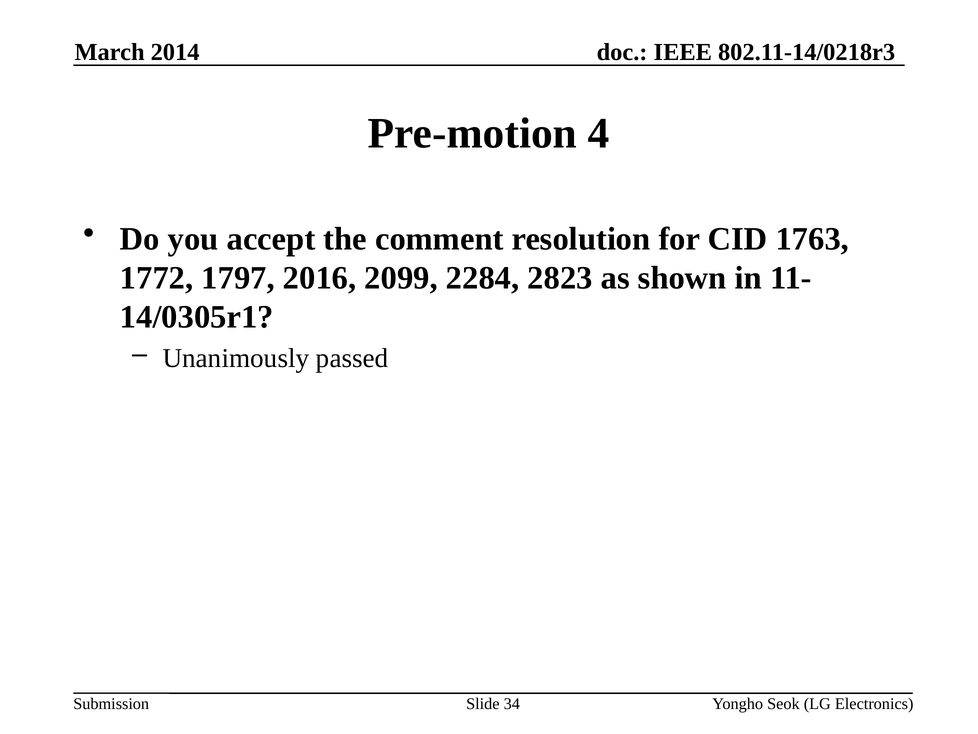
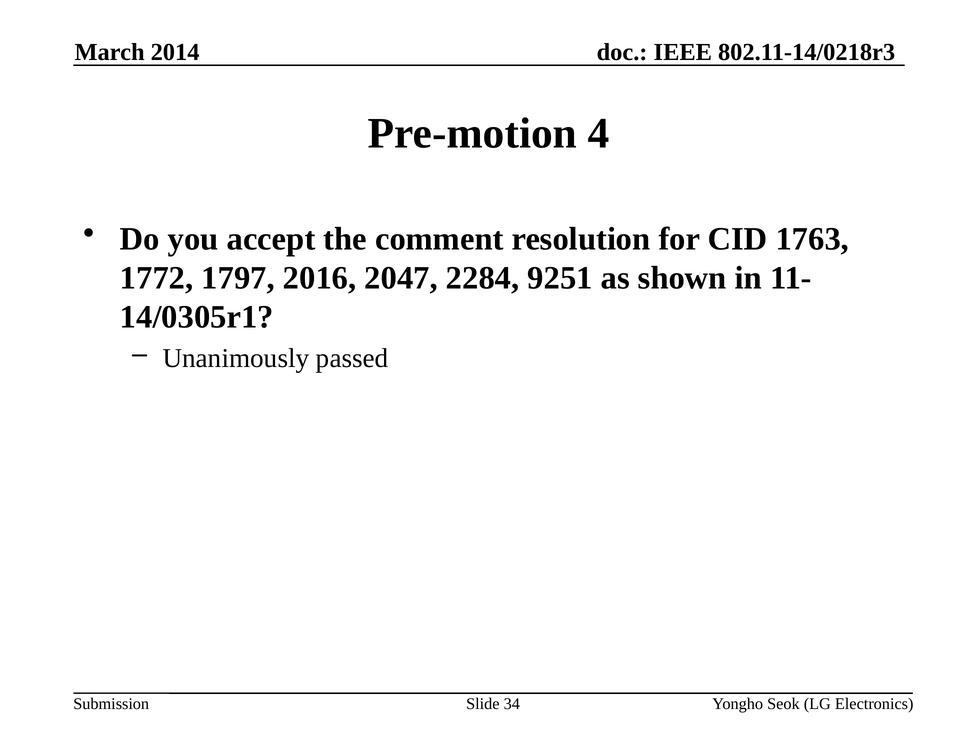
2099: 2099 -> 2047 (401, 278)
2823: 2823 -> 9251 (560, 278)
